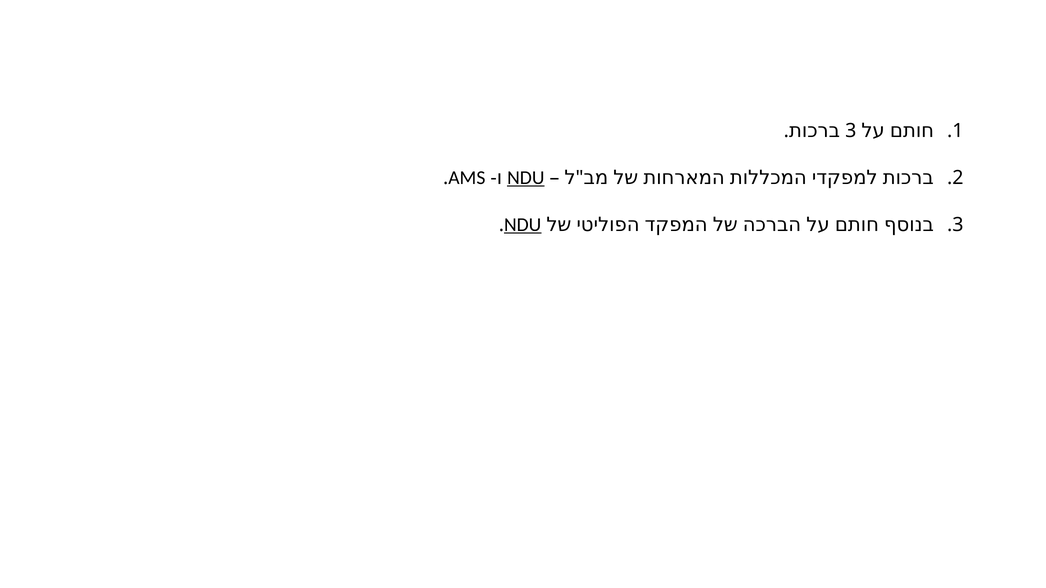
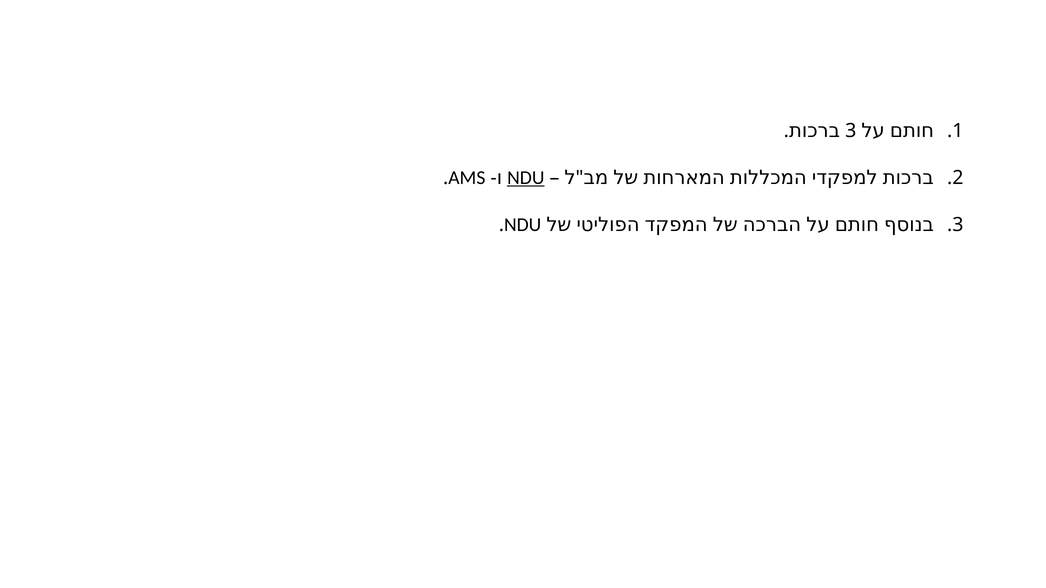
NDU underline: present -> none (523, 225)
